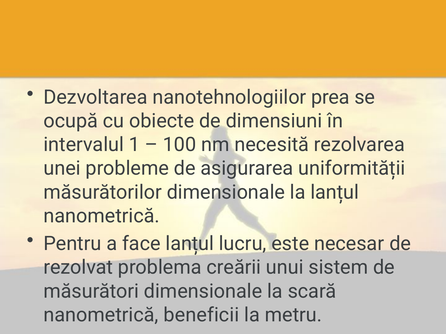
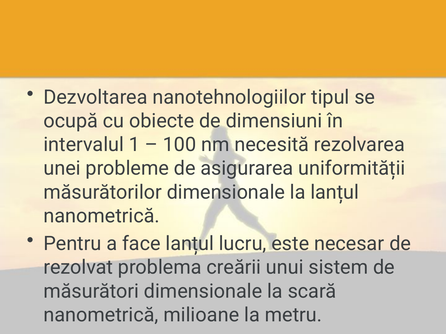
prea: prea -> tipul (330, 97)
beneficii: beneficii -> milioane (201, 315)
